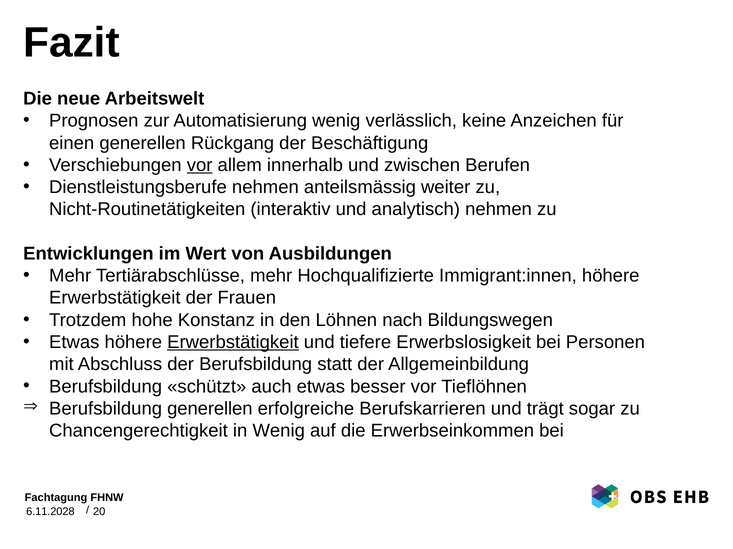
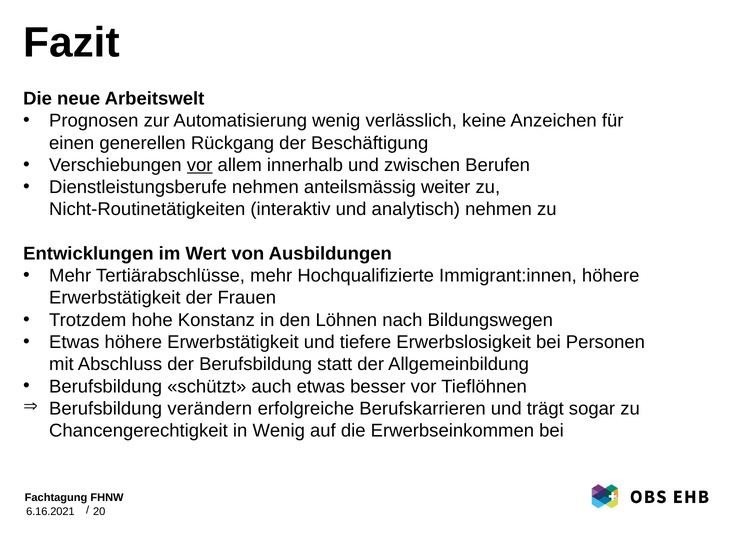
Erwerbstätigkeit underline: present -> none (233, 343)
Berufsbildung generellen: generellen -> verändern (210, 409)
6.11.2028: 6.11.2028 -> 6.16.2021 (50, 512)
